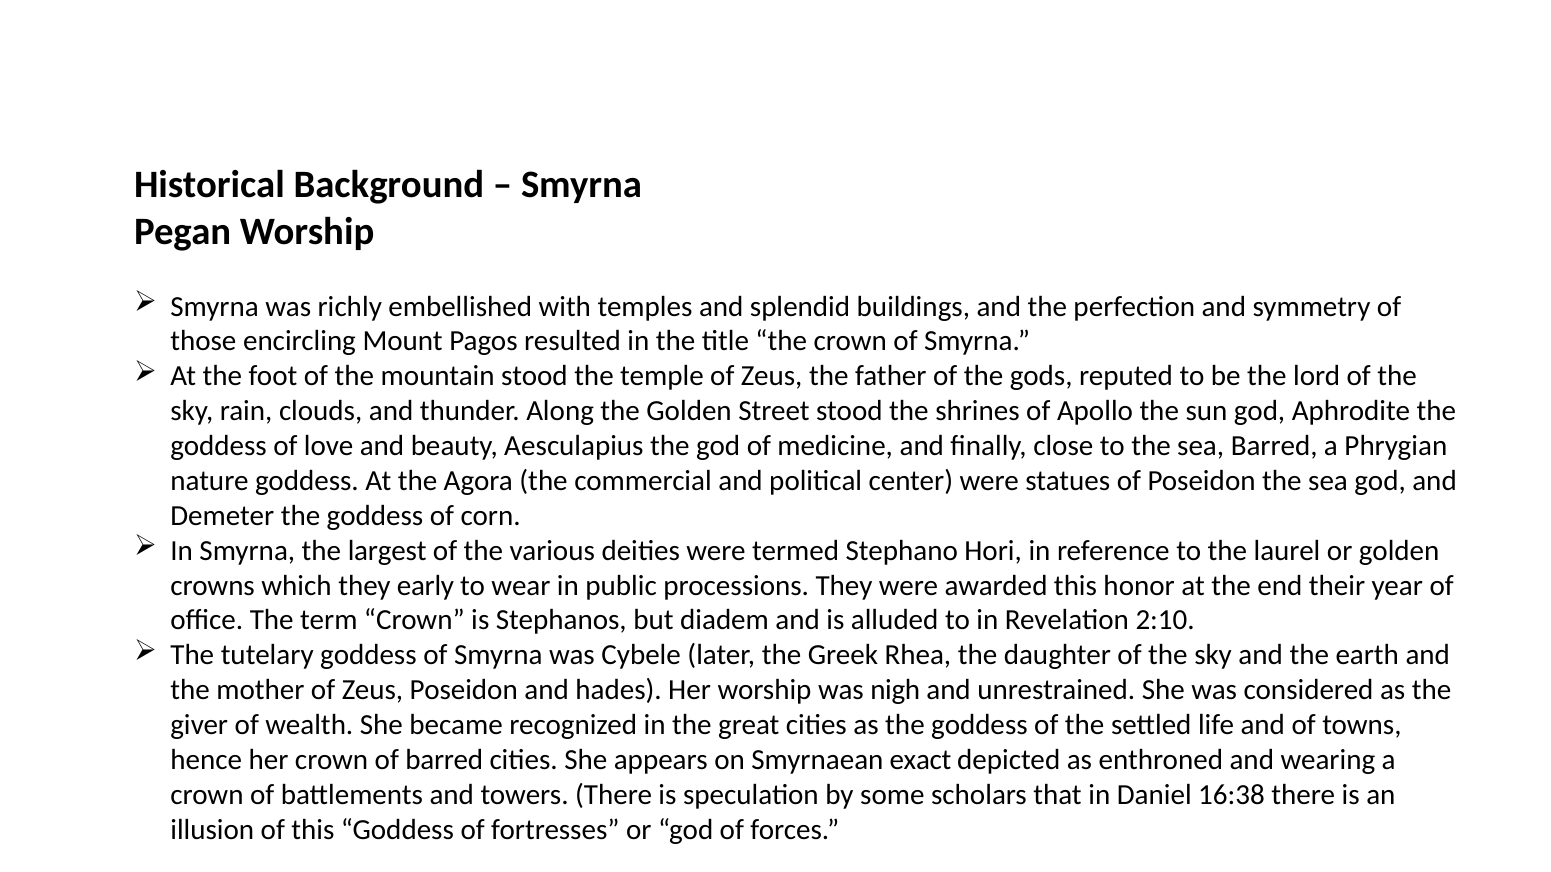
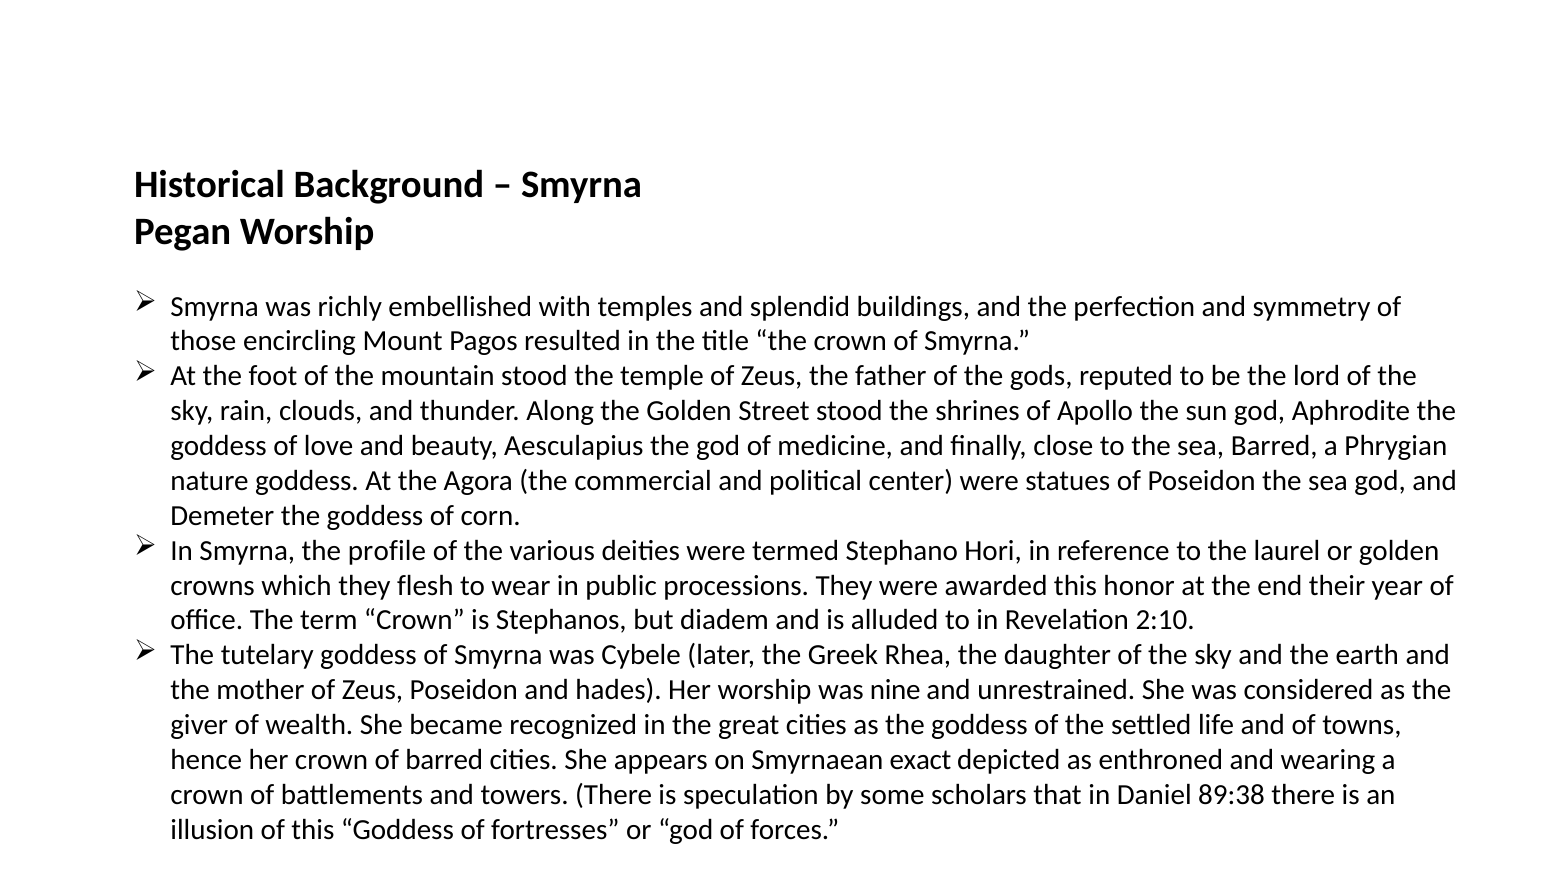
largest: largest -> profile (387, 551)
early: early -> flesh (425, 586)
nigh: nigh -> nine (895, 690)
16:38: 16:38 -> 89:38 (1232, 795)
